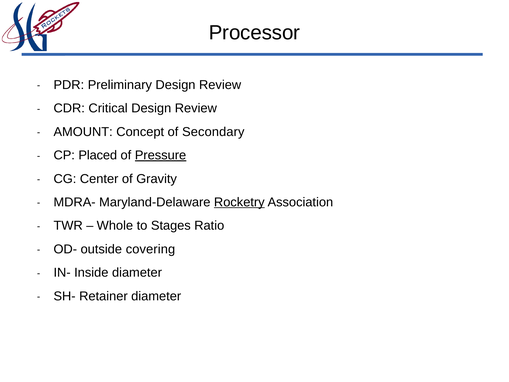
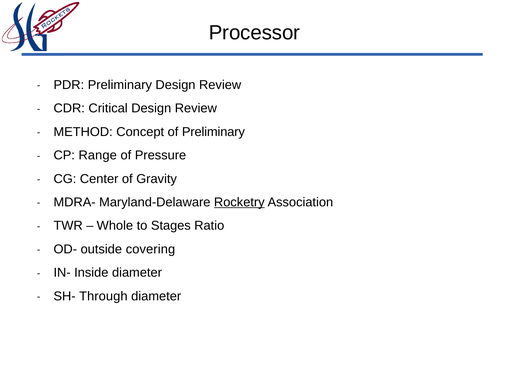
AMOUNT: AMOUNT -> METHOD (83, 132)
of Secondary: Secondary -> Preliminary (213, 132)
Placed: Placed -> Range (98, 155)
Pressure underline: present -> none (161, 155)
Retainer: Retainer -> Through (103, 296)
